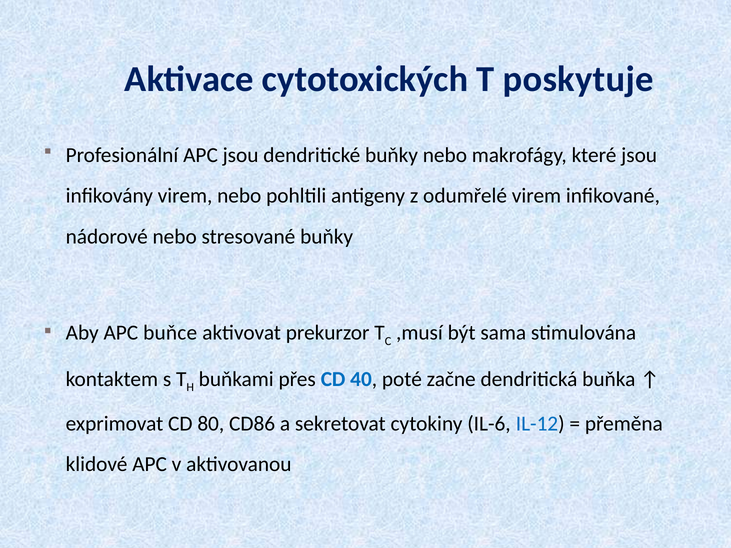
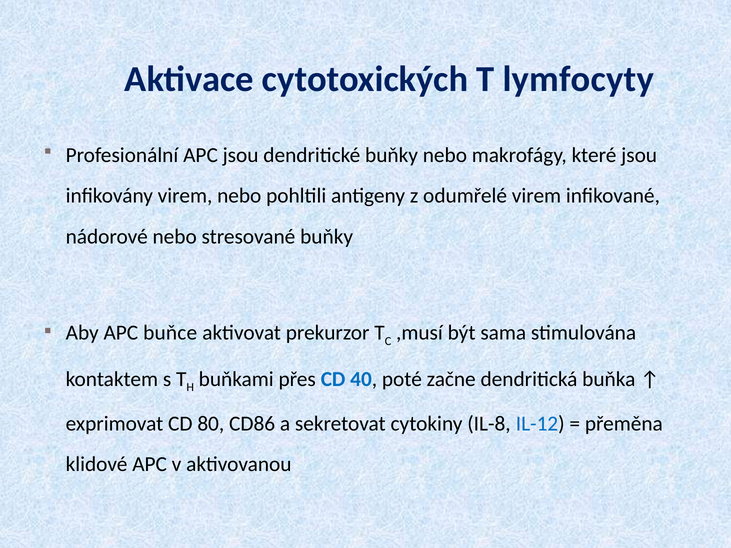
poskytuje: poskytuje -> lymfocyty (578, 79)
IL-6: IL-6 -> IL-8 (489, 424)
